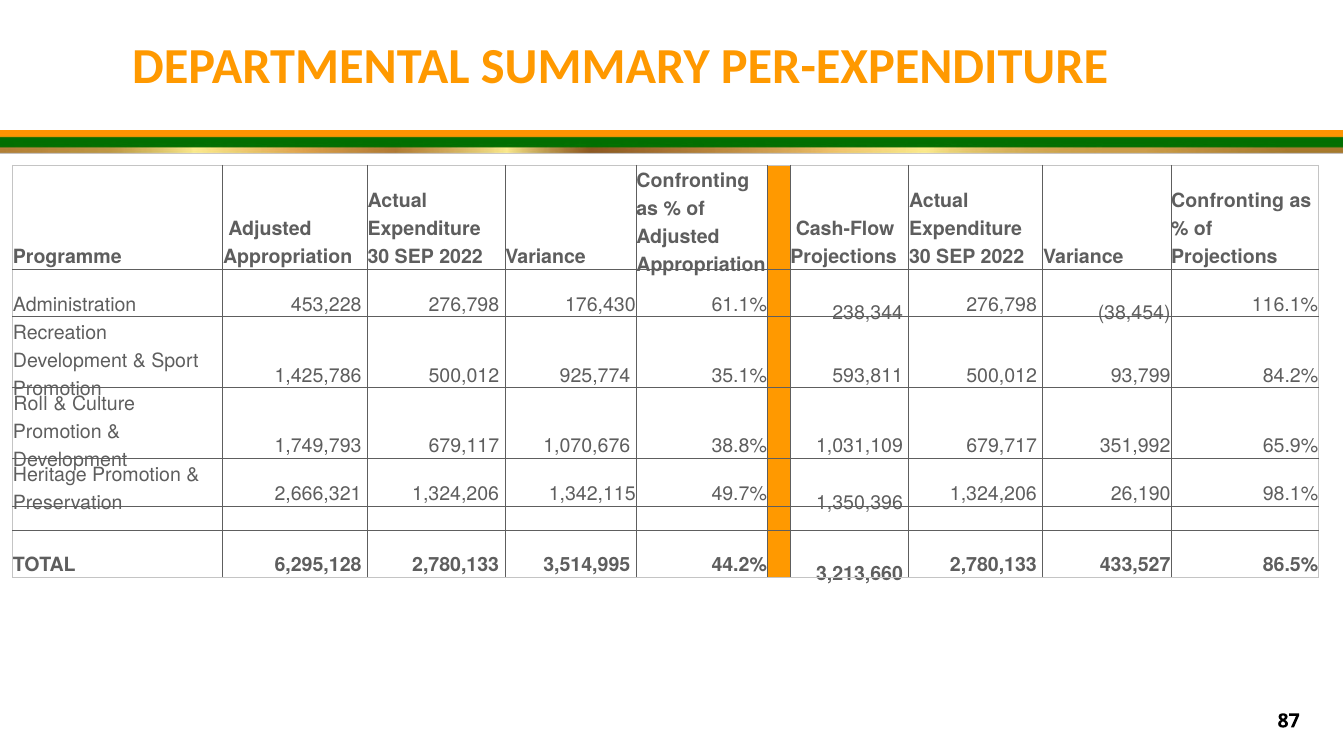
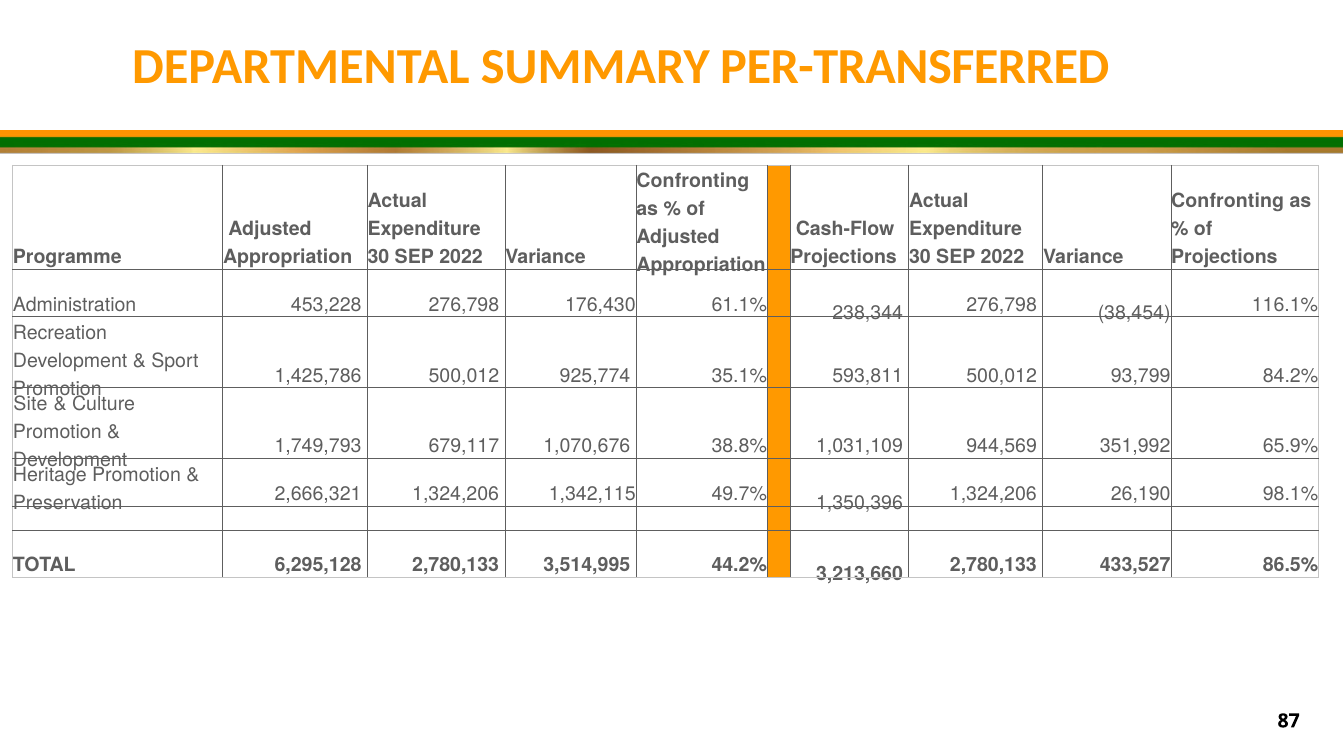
PER-EXPENDITURE: PER-EXPENDITURE -> PER-TRANSFERRED (915, 67)
Roll: Roll -> Site (30, 404)
679,717: 679,717 -> 944,569 (1002, 446)
